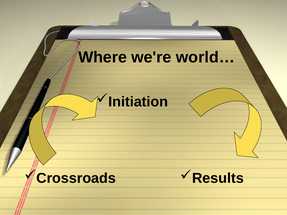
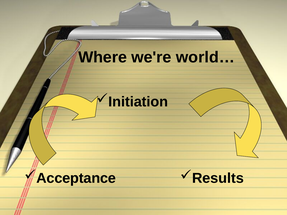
Crossroads: Crossroads -> Acceptance (76, 178)
